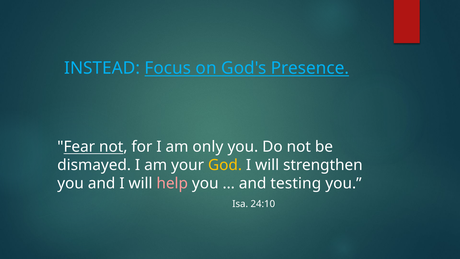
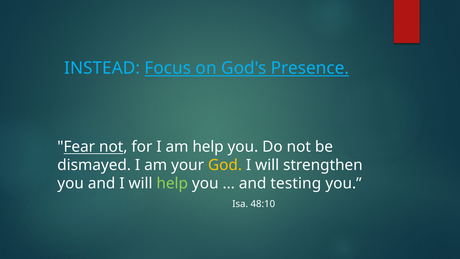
am only: only -> help (208, 147)
help colour: pink -> light green (172, 183)
24:10: 24:10 -> 48:10 (263, 204)
